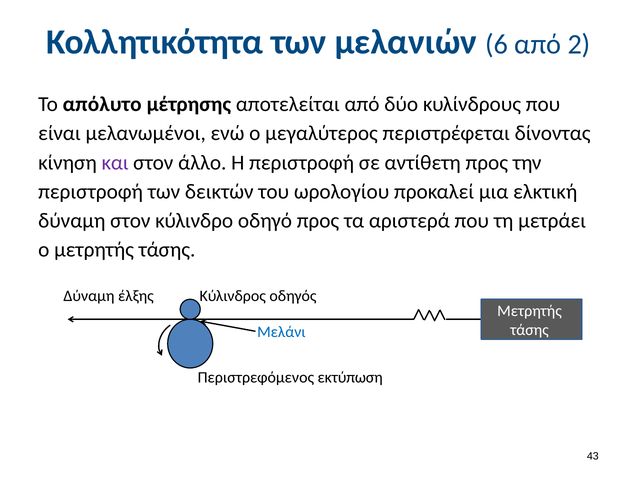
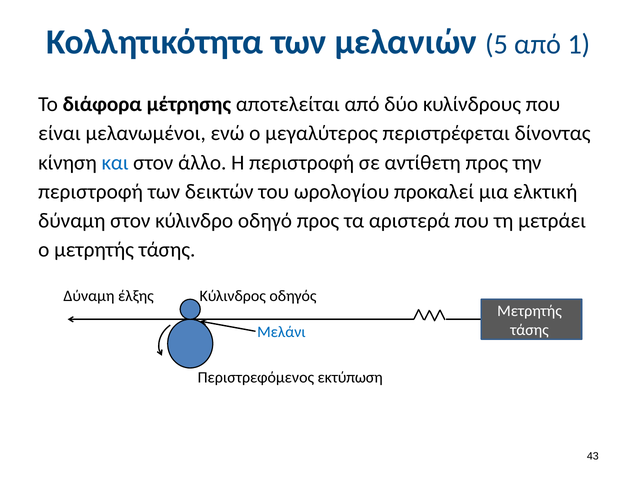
6: 6 -> 5 (497, 45)
2: 2 -> 1 (579, 45)
απόλυτο: απόλυτο -> διάφορα (102, 104)
και colour: purple -> blue (115, 162)
